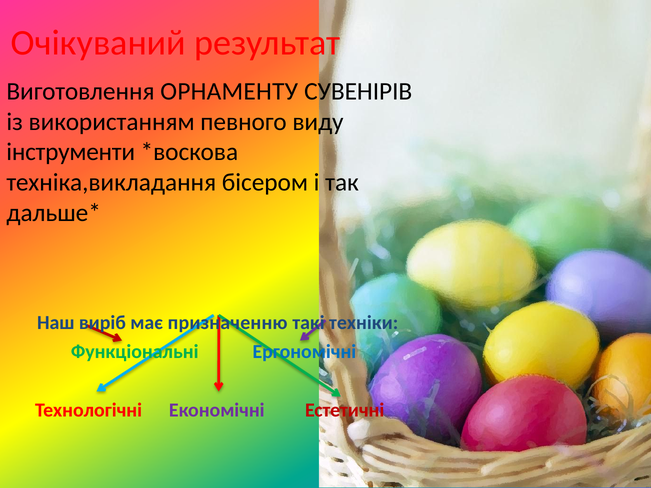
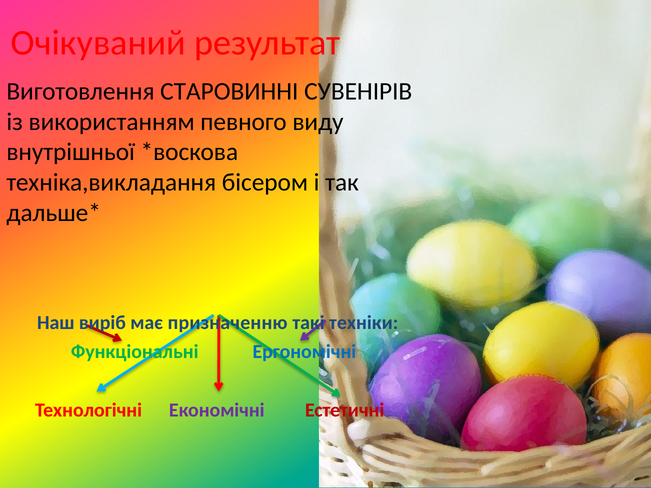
ОРНАМЕНТУ: ОРНАМЕНТУ -> СТАРОВИННІ (229, 91)
інструменти: інструменти -> внутрішньої (71, 152)
